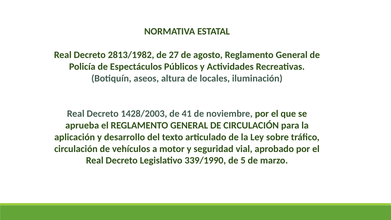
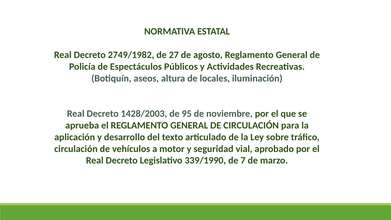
2813/1982: 2813/1982 -> 2749/1982 (131, 55)
41: 41 -> 95 (187, 114)
5: 5 -> 7 (243, 160)
